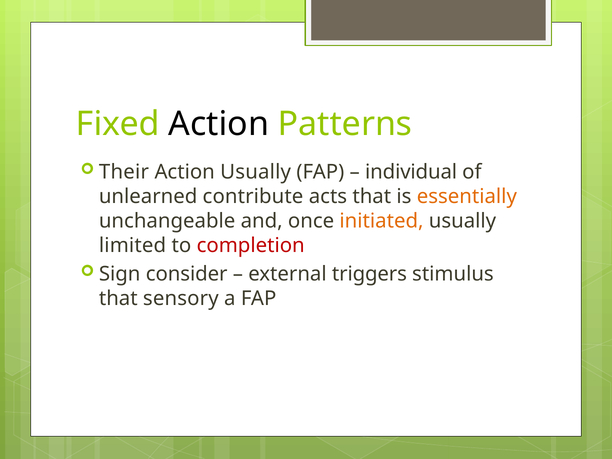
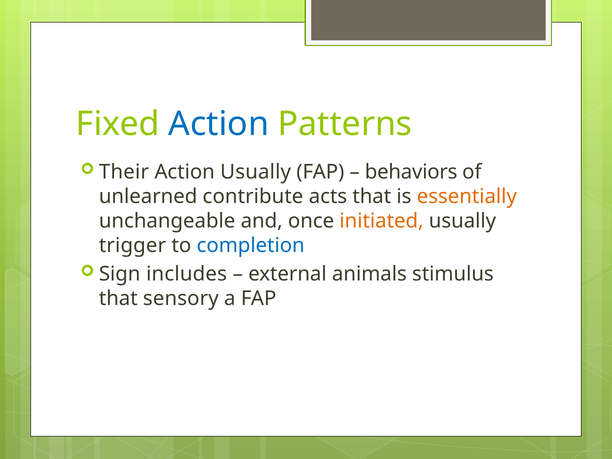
Action colour: black -> blue (219, 124)
individual: individual -> behaviors (411, 172)
limited: limited -> trigger (133, 246)
completion colour: red -> blue (251, 246)
consider: consider -> includes (187, 274)
triggers: triggers -> animals (369, 274)
